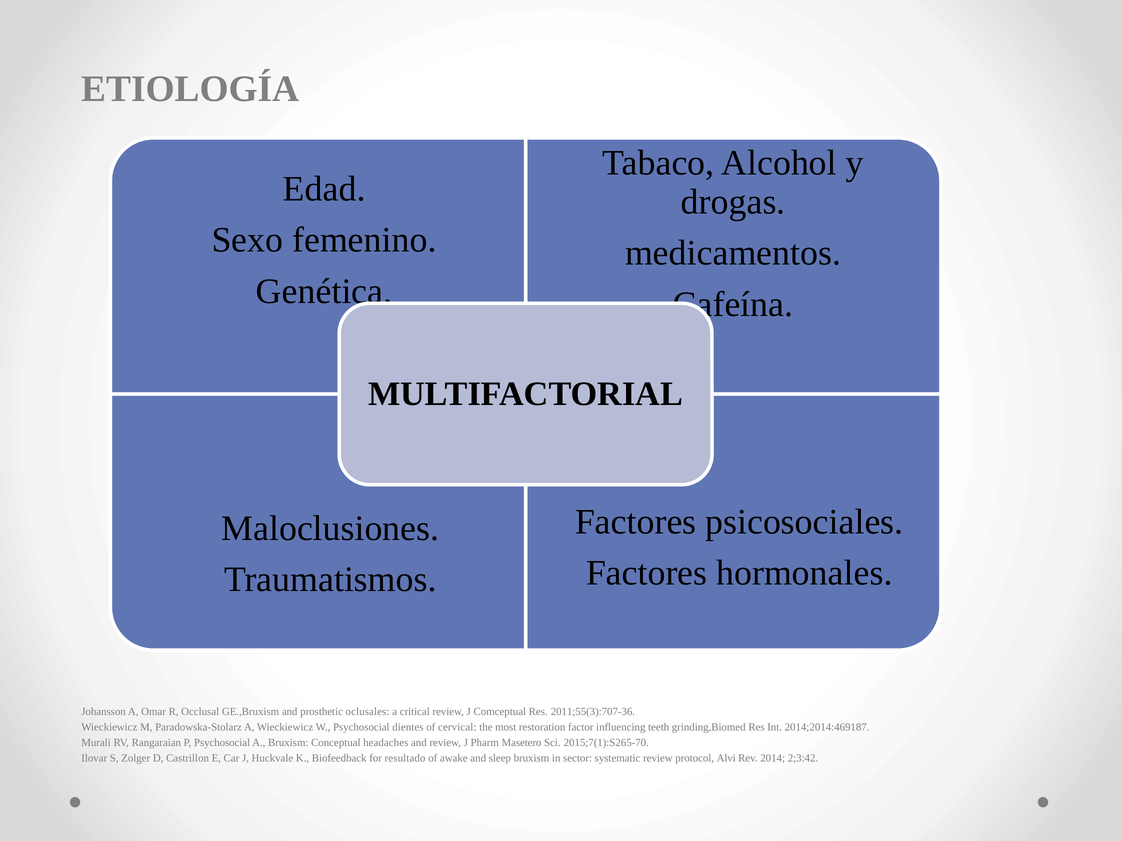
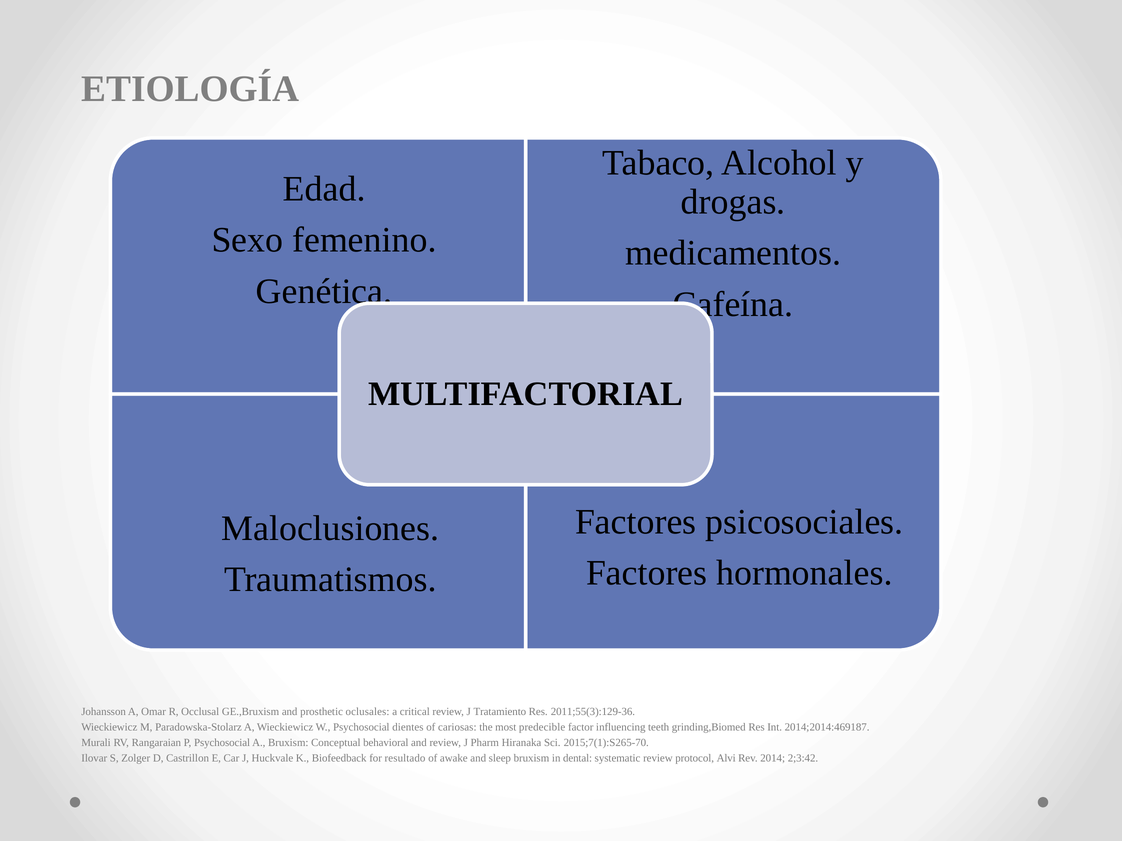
Comceptual: Comceptual -> Tratamiento (500, 712)
2011;55(3):707-36: 2011;55(3):707-36 -> 2011;55(3):129-36 (593, 712)
cervical: cervical -> cariosas (457, 728)
restoration: restoration -> predecible (542, 728)
headaches: headaches -> behavioral (386, 743)
Masetero: Masetero -> Hiranaka (521, 743)
sector: sector -> dental (578, 759)
